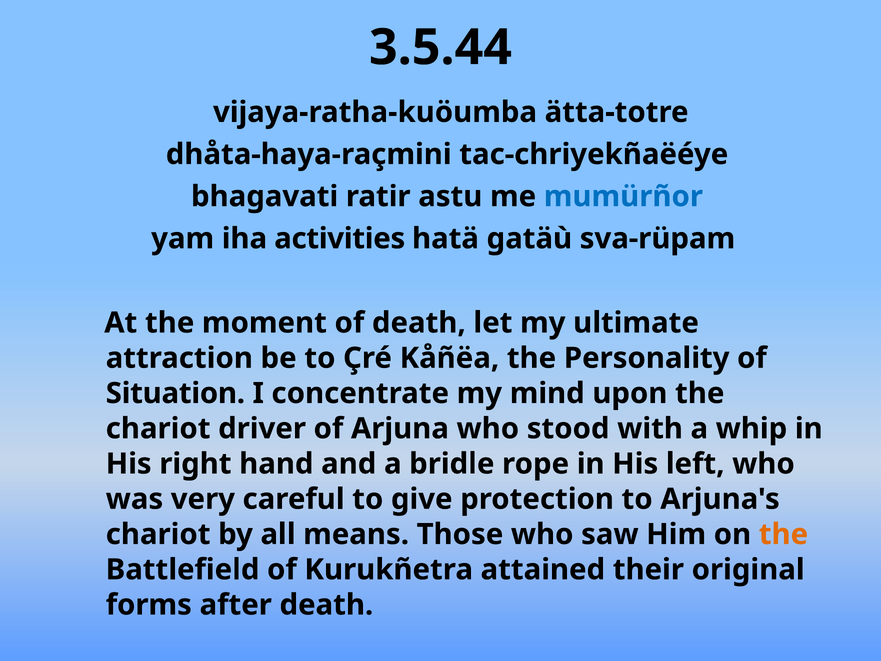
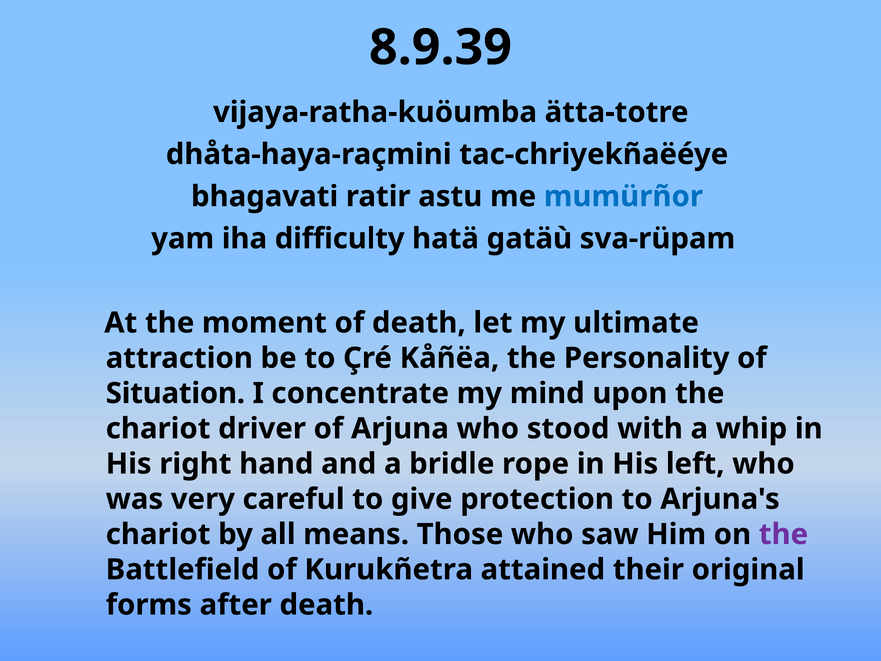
3.5.44: 3.5.44 -> 8.9.39 (440, 48)
activities: activities -> difficulty (340, 239)
the colour: orange -> purple (783, 534)
